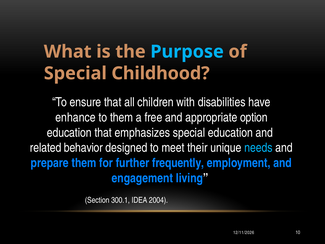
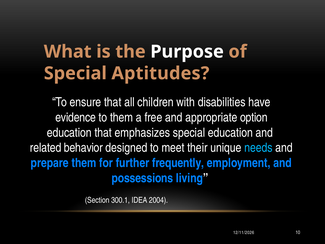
Purpose colour: light blue -> white (187, 52)
Childhood: Childhood -> Aptitudes (160, 73)
enhance: enhance -> evidence (76, 117)
engagement: engagement -> possessions (142, 178)
